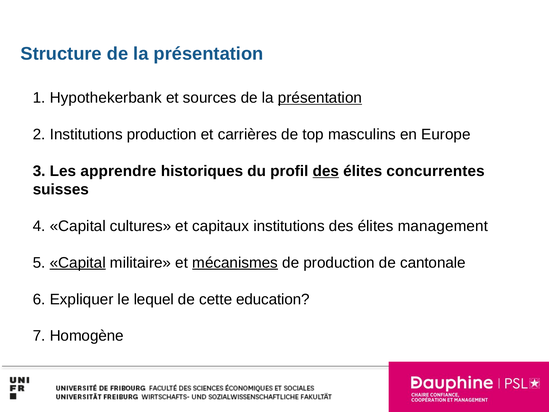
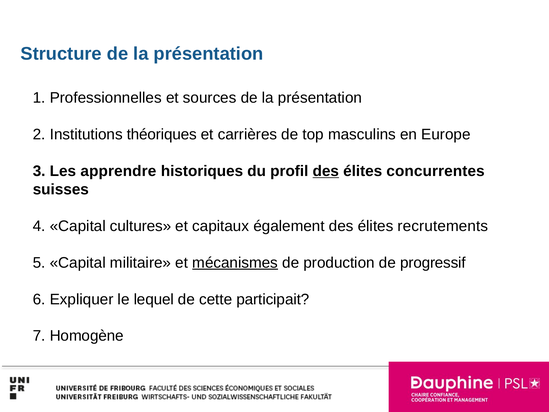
Hypothekerbank: Hypothekerbank -> Professionnelles (106, 98)
présentation underline: present -> none (320, 98)
Institutions production: production -> théoriques (162, 134)
capitaux institutions: institutions -> également (289, 226)
management: management -> recrutements (443, 226)
Capital underline: present -> none (78, 263)
cantonale: cantonale -> progressif (433, 263)
education: education -> participait (273, 299)
